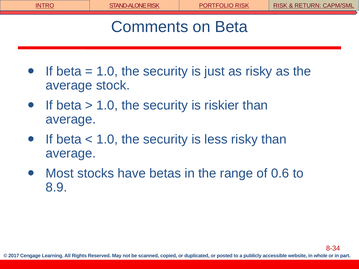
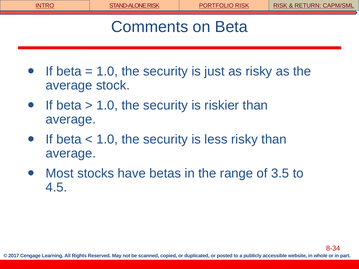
0.6: 0.6 -> 3.5 (280, 173)
8.9: 8.9 -> 4.5 (56, 187)
